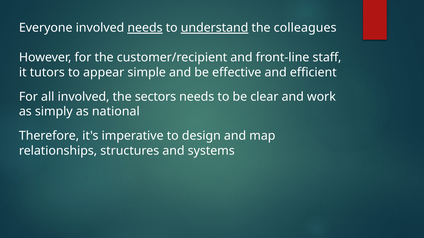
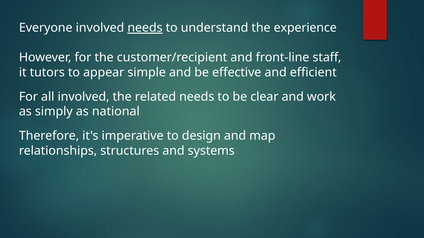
understand underline: present -> none (215, 28)
colleagues: colleagues -> experience (305, 28)
sectors: sectors -> related (155, 97)
